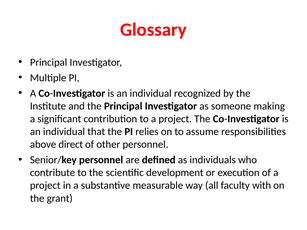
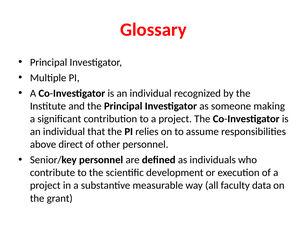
with: with -> data (262, 186)
